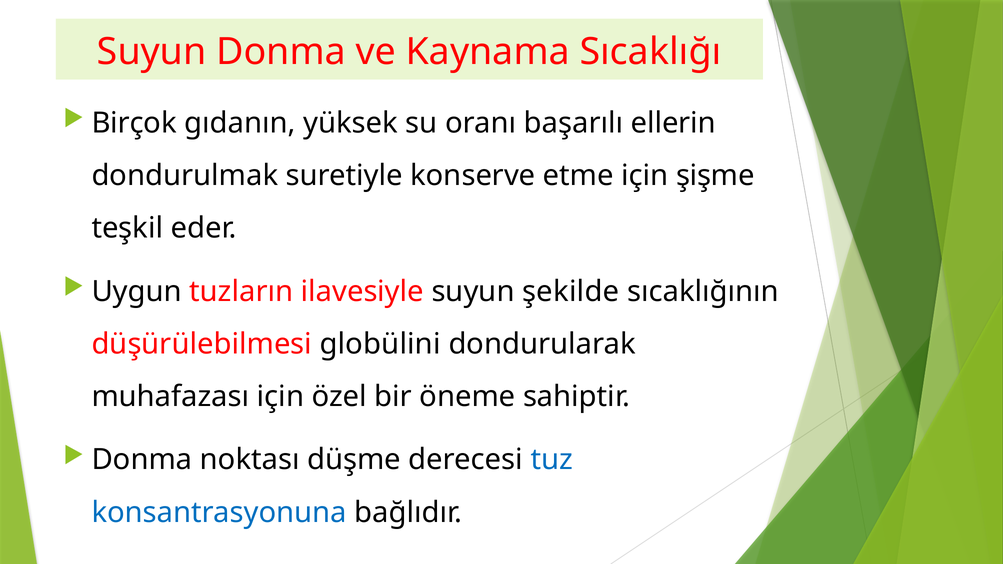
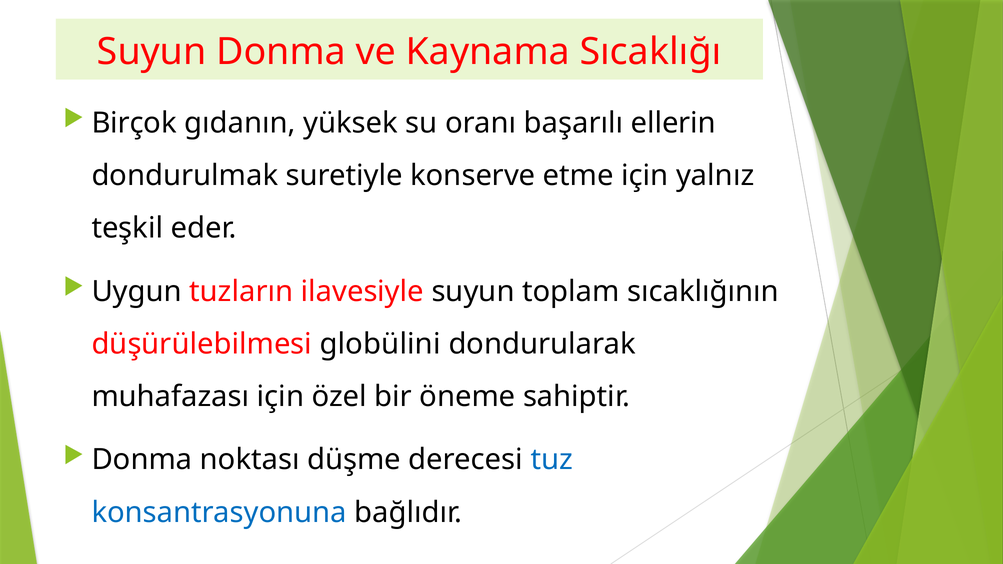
şişme: şişme -> yalnız (715, 176)
şekilde: şekilde -> toplam (571, 291)
